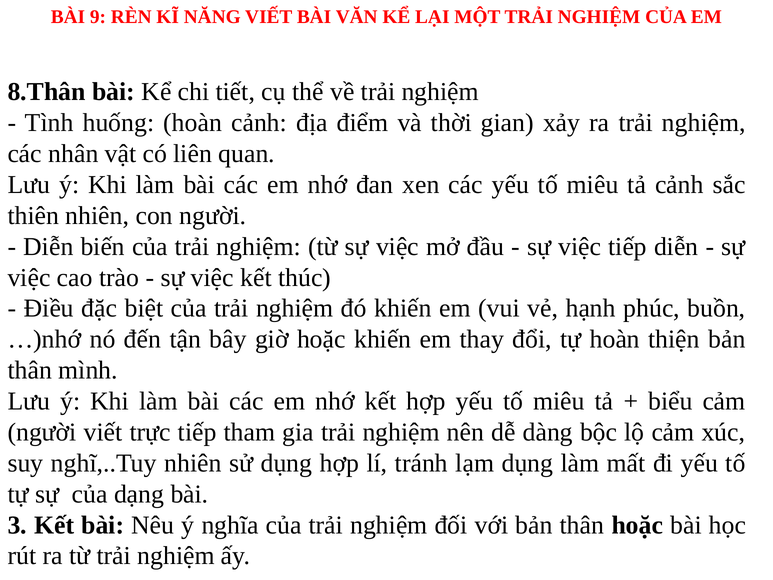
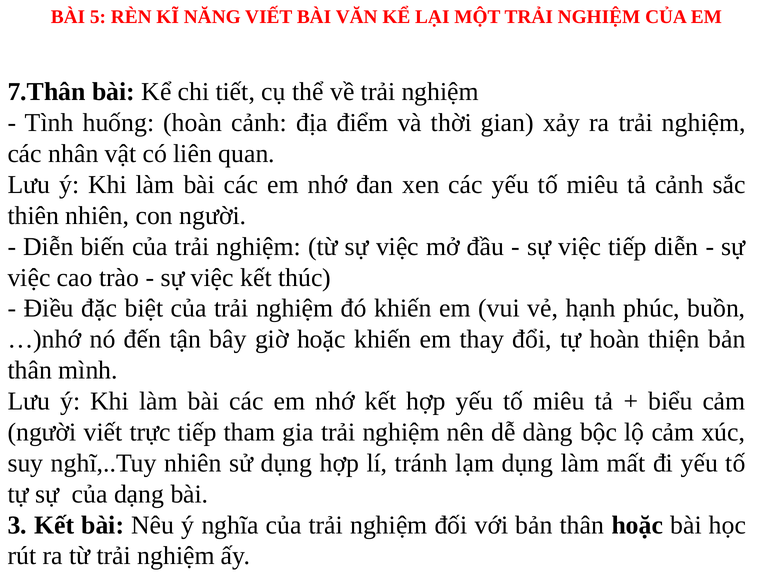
9: 9 -> 5 (98, 17)
8.Thân: 8.Thân -> 7.Thân (47, 92)
